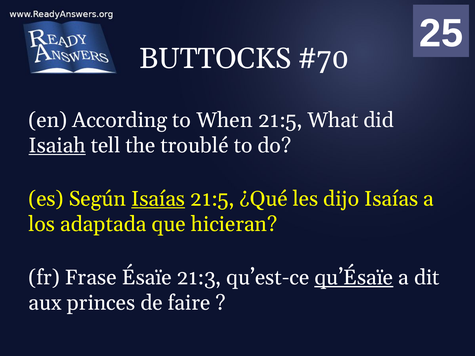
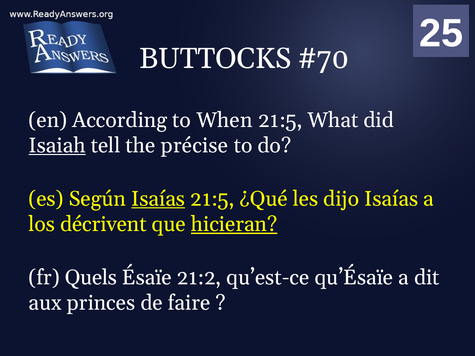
troublé: troublé -> précise (194, 146)
adaptada: adaptada -> décrivent (103, 224)
hicieran underline: none -> present (234, 224)
Frase: Frase -> Quels (91, 278)
21:3: 21:3 -> 21:2 (199, 278)
qu’Ésaïe underline: present -> none (354, 278)
